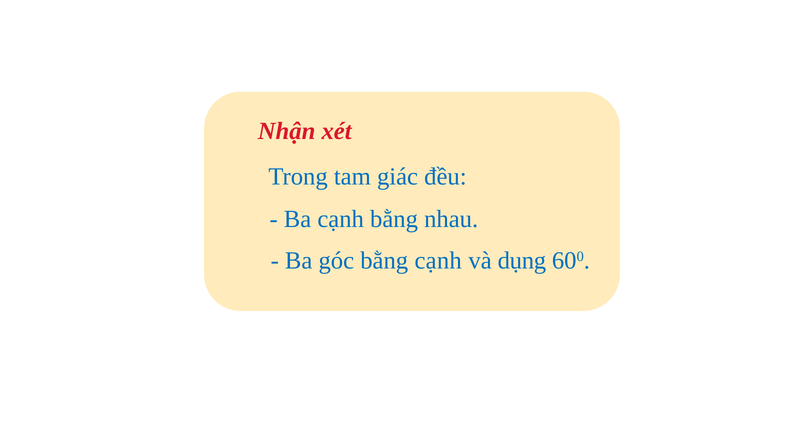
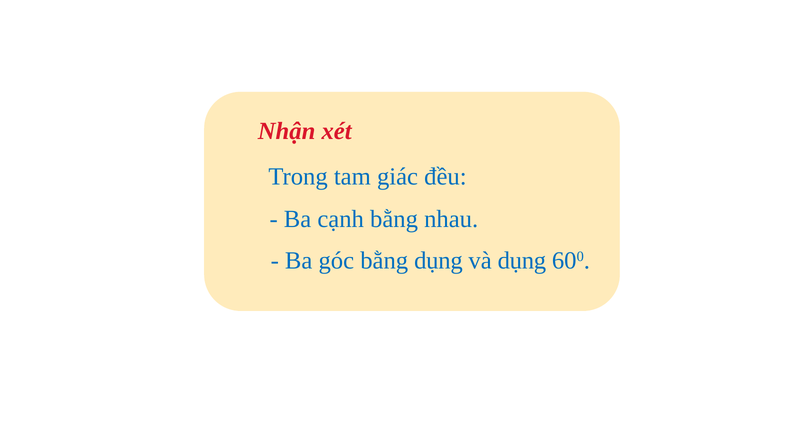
bằng cạnh: cạnh -> dụng (438, 260)
